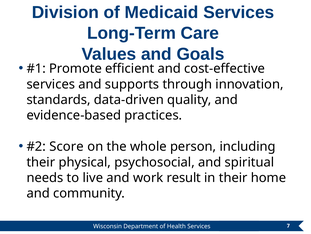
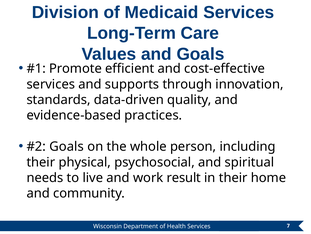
Score: Score -> Goals (67, 146)
